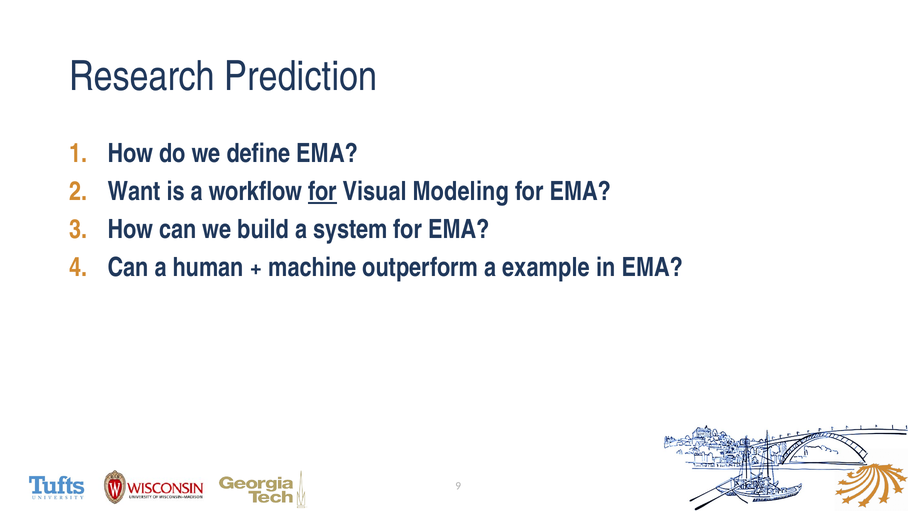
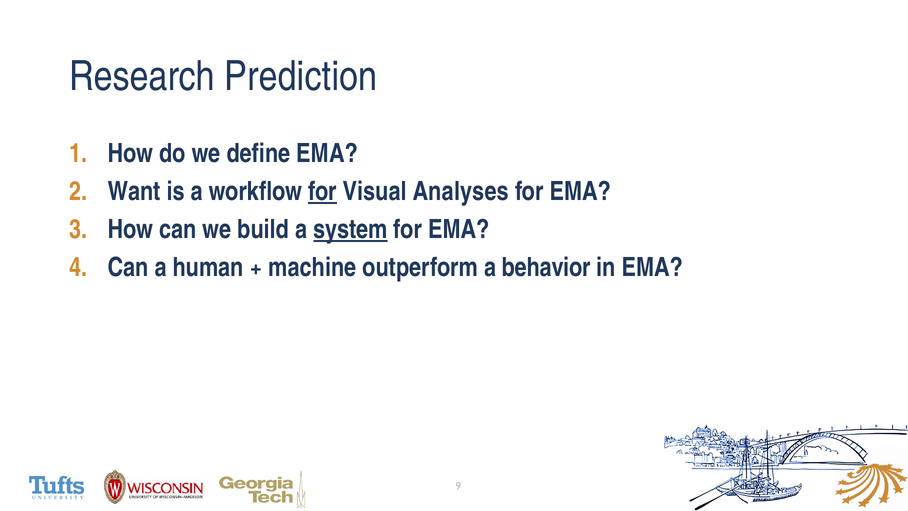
Modeling: Modeling -> Analyses (461, 191)
system underline: none -> present (350, 229)
example: example -> behavior (546, 268)
